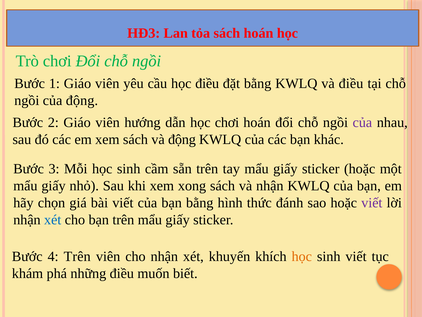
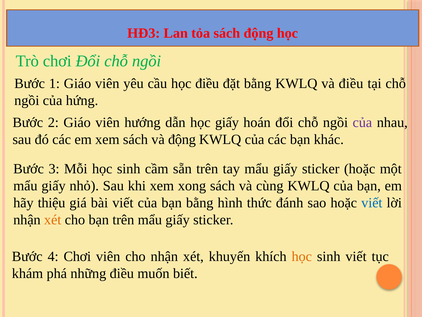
sách hoán: hoán -> động (259, 33)
của động: động -> hứng (82, 100)
học chơi: chơi -> giấy (227, 122)
và nhận: nhận -> cùng (270, 186)
chọn: chọn -> thiệu (52, 202)
viết colour: purple -> blue (372, 202)
xét colour: blue -> orange (53, 219)
4 Trên: Trên -> Chơi (77, 256)
